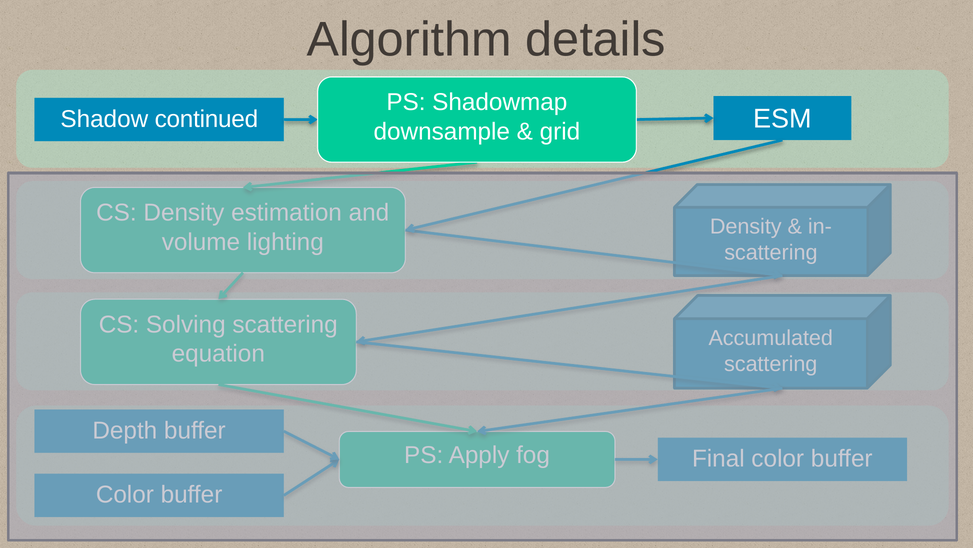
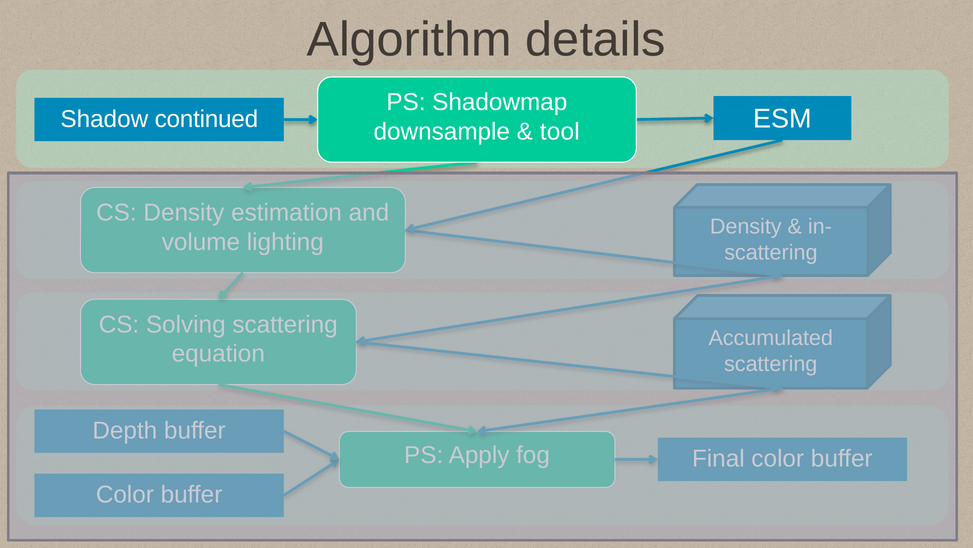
grid: grid -> tool (560, 131)
